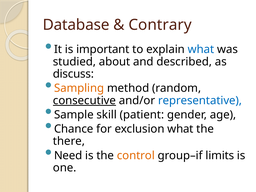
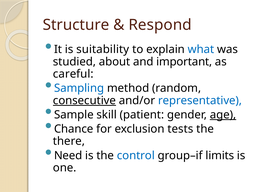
Database: Database -> Structure (76, 25)
Contrary: Contrary -> Respond (160, 25)
important: important -> suitability (103, 49)
described: described -> important (184, 62)
discuss: discuss -> careful (73, 74)
Sampling colour: orange -> blue (79, 88)
age underline: none -> present (223, 115)
exclusion what: what -> tests (180, 129)
control colour: orange -> blue (136, 155)
